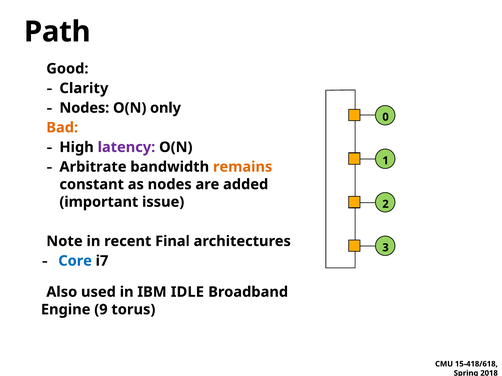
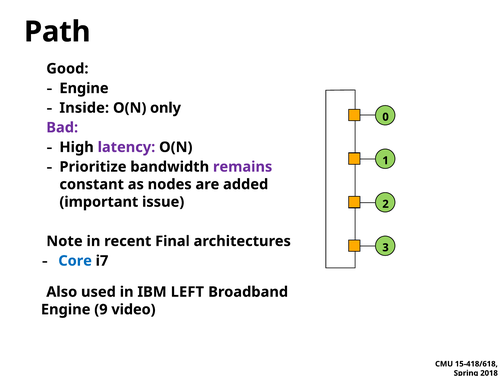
Clarity: Clarity -> Engine (84, 88)
Nodes: Nodes -> Inside (84, 108)
Bad colour: orange -> purple (62, 128)
Arbitrate: Arbitrate -> Prioritize (93, 167)
remains colour: orange -> purple (243, 167)
IDLE: IDLE -> LEFT (187, 292)
torus: torus -> video (133, 310)
